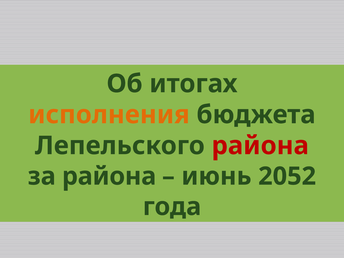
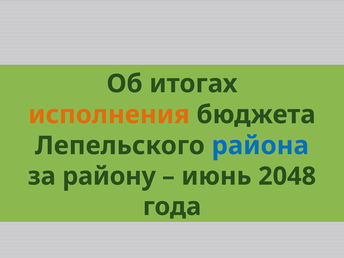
района colour: red -> blue (260, 146)
за района: района -> району (109, 176)
2052: 2052 -> 2048 (287, 176)
